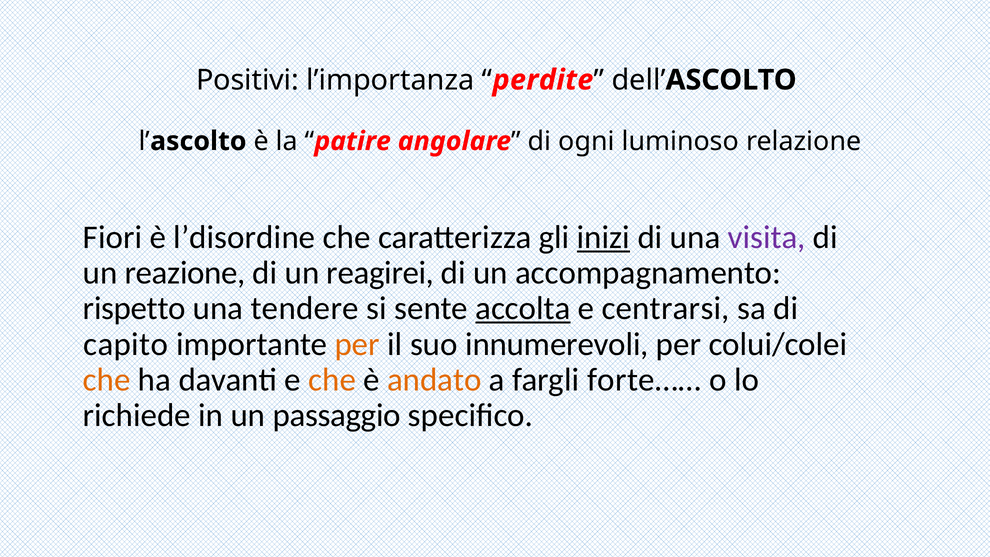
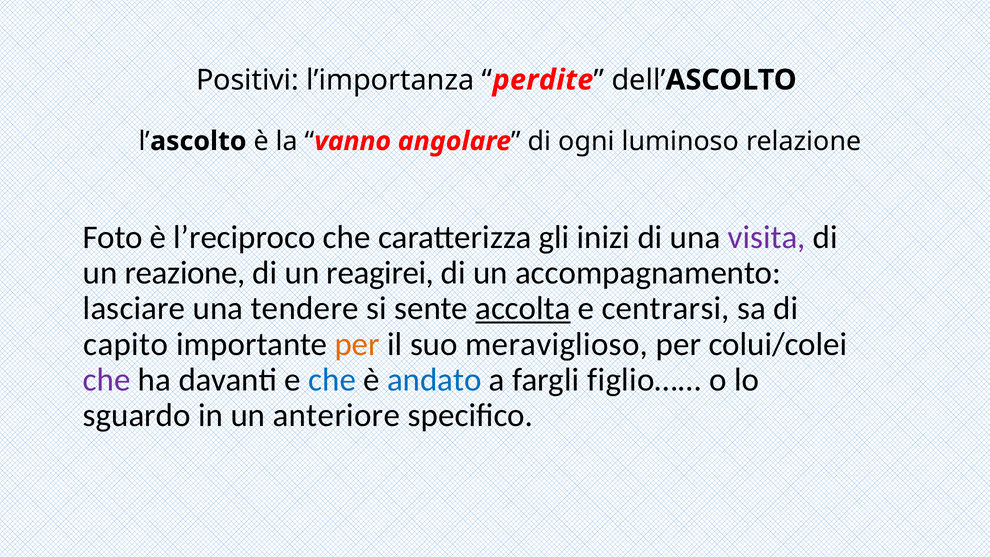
patire: patire -> vanno (353, 141)
Fiori: Fiori -> Foto (113, 237)
l’disordine: l’disordine -> l’reciproco (244, 237)
inizi underline: present -> none (603, 237)
rispetto: rispetto -> lasciare (134, 308)
innumerevoli: innumerevoli -> meraviglioso (557, 344)
che colour: orange -> purple (107, 380)
che colour: orange -> blue (332, 380)
andato colour: orange -> blue (434, 380)
forte……: forte…… -> figlio…… (644, 380)
richiede: richiede -> sguardo (137, 415)
passaggio: passaggio -> anteriore (336, 415)
